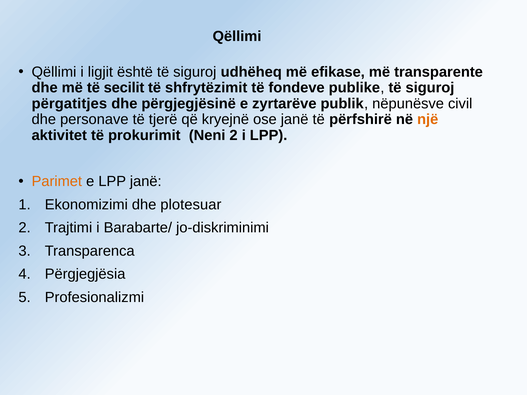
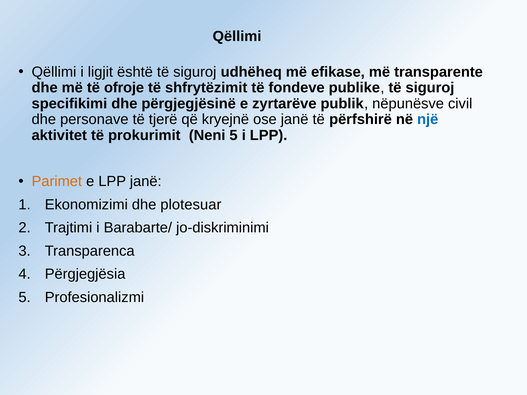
secilit: secilit -> ofroje (124, 88)
përgatitjes: përgatitjes -> specifikimi (69, 104)
një colour: orange -> blue (428, 119)
Neni 2: 2 -> 5 (234, 135)
